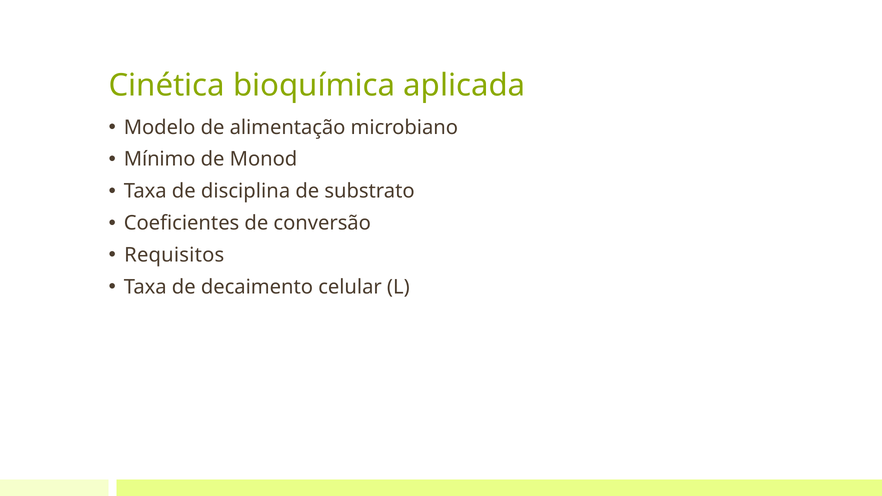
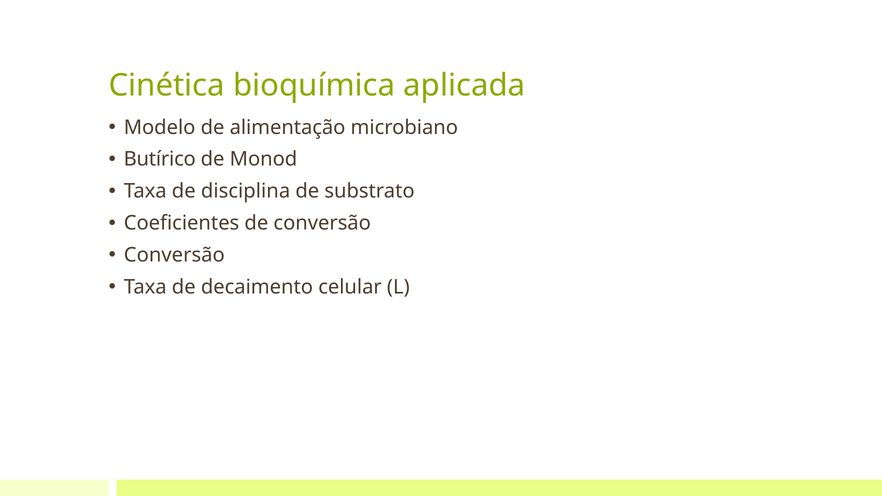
Mínimo: Mínimo -> Butírico (160, 159)
Requisitos: Requisitos -> Conversão (174, 255)
